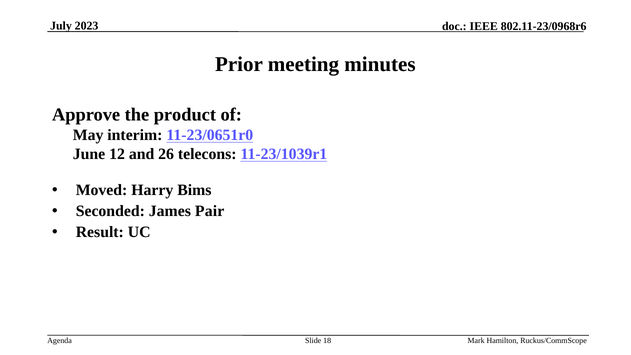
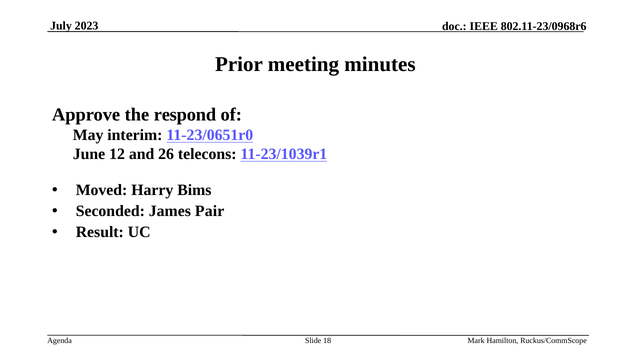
product: product -> respond (185, 115)
